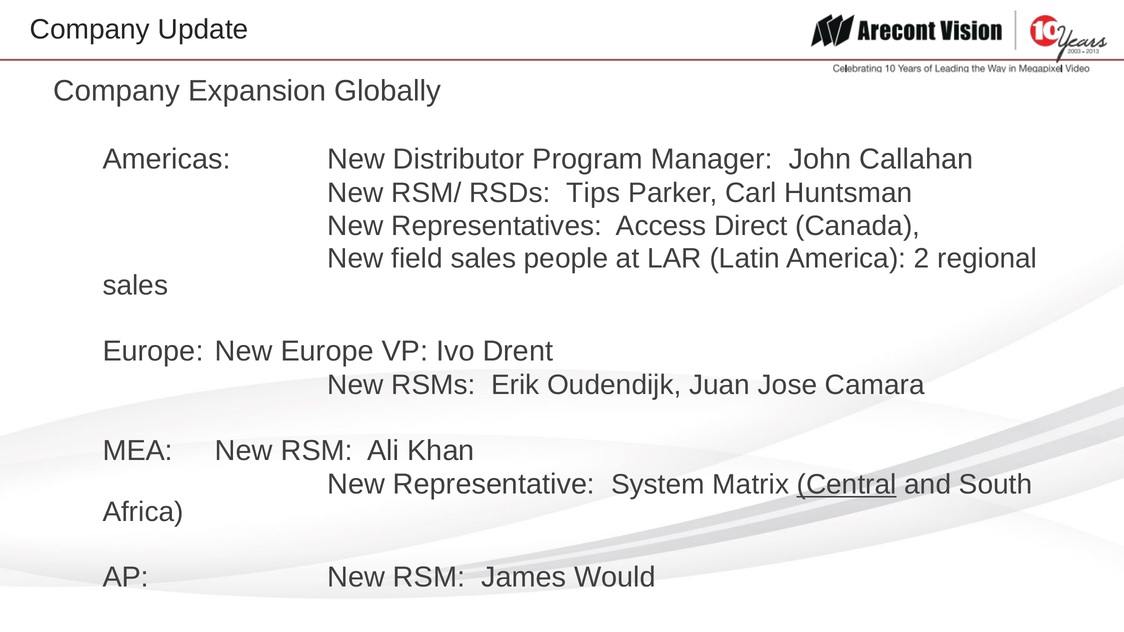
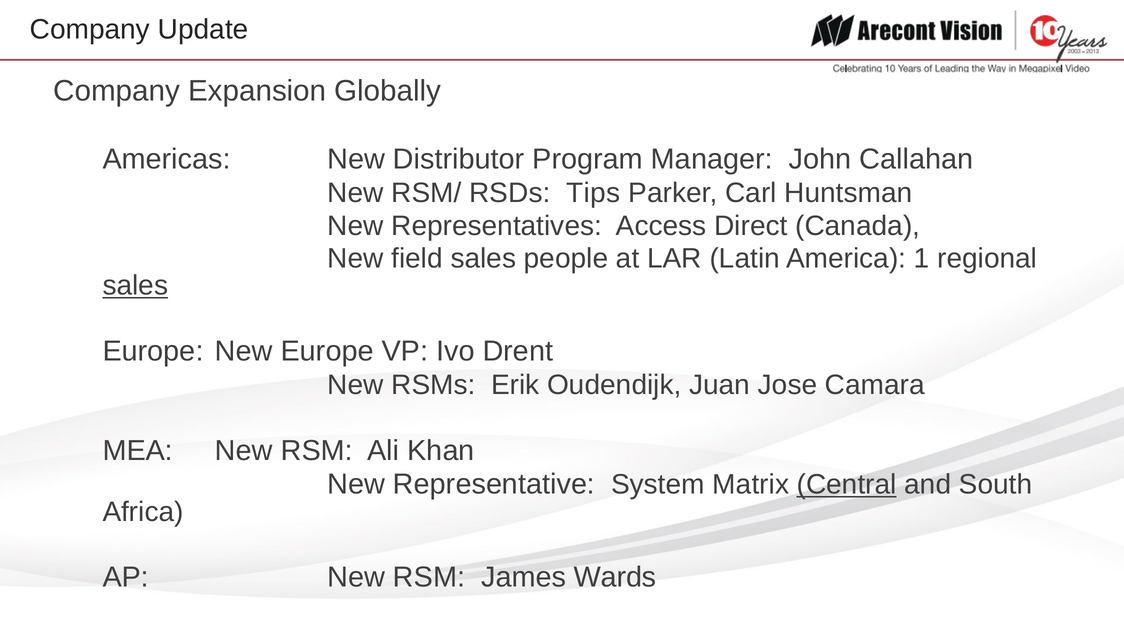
2: 2 -> 1 (922, 259)
sales underline: none -> present (135, 286)
Would: Would -> Wards (615, 578)
